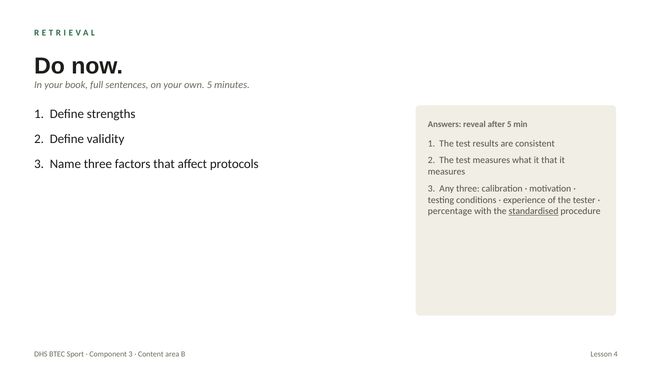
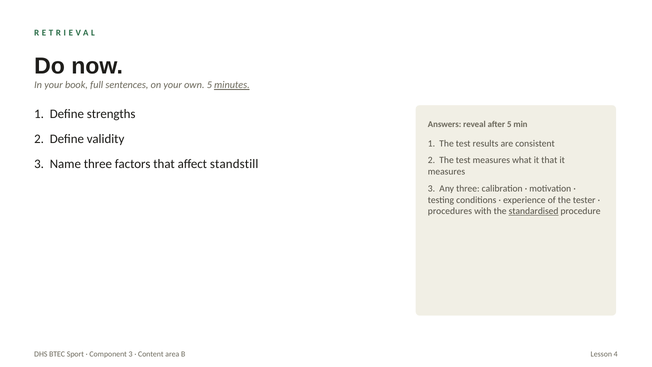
minutes underline: none -> present (232, 85)
protocols: protocols -> standstill (234, 164)
percentage: percentage -> procedures (450, 211)
